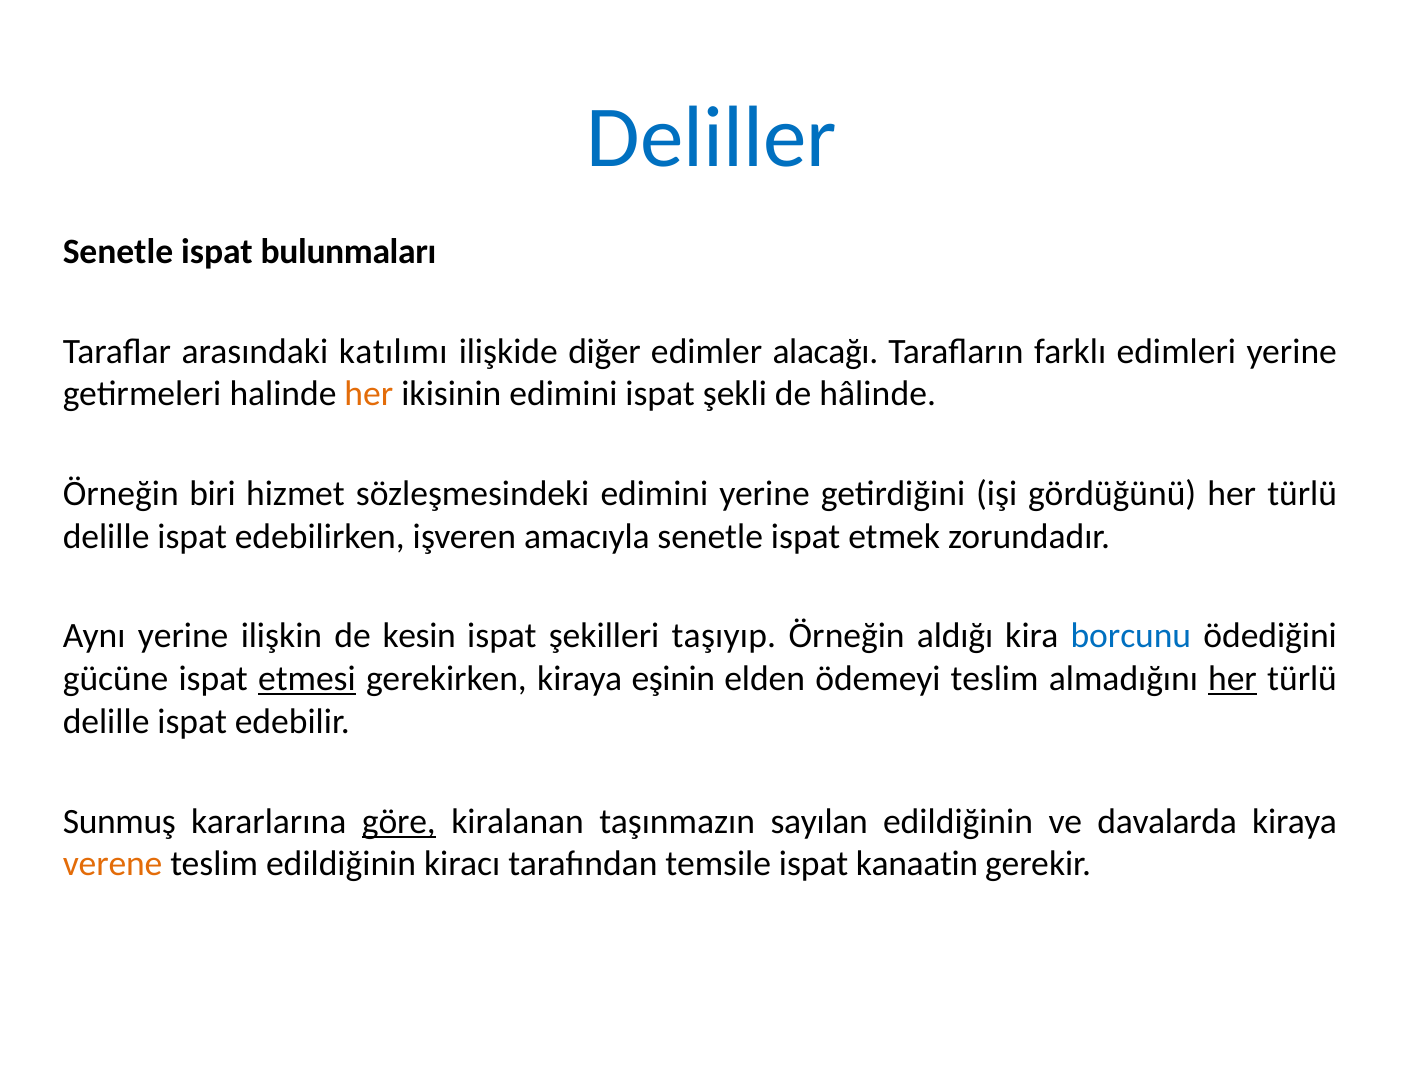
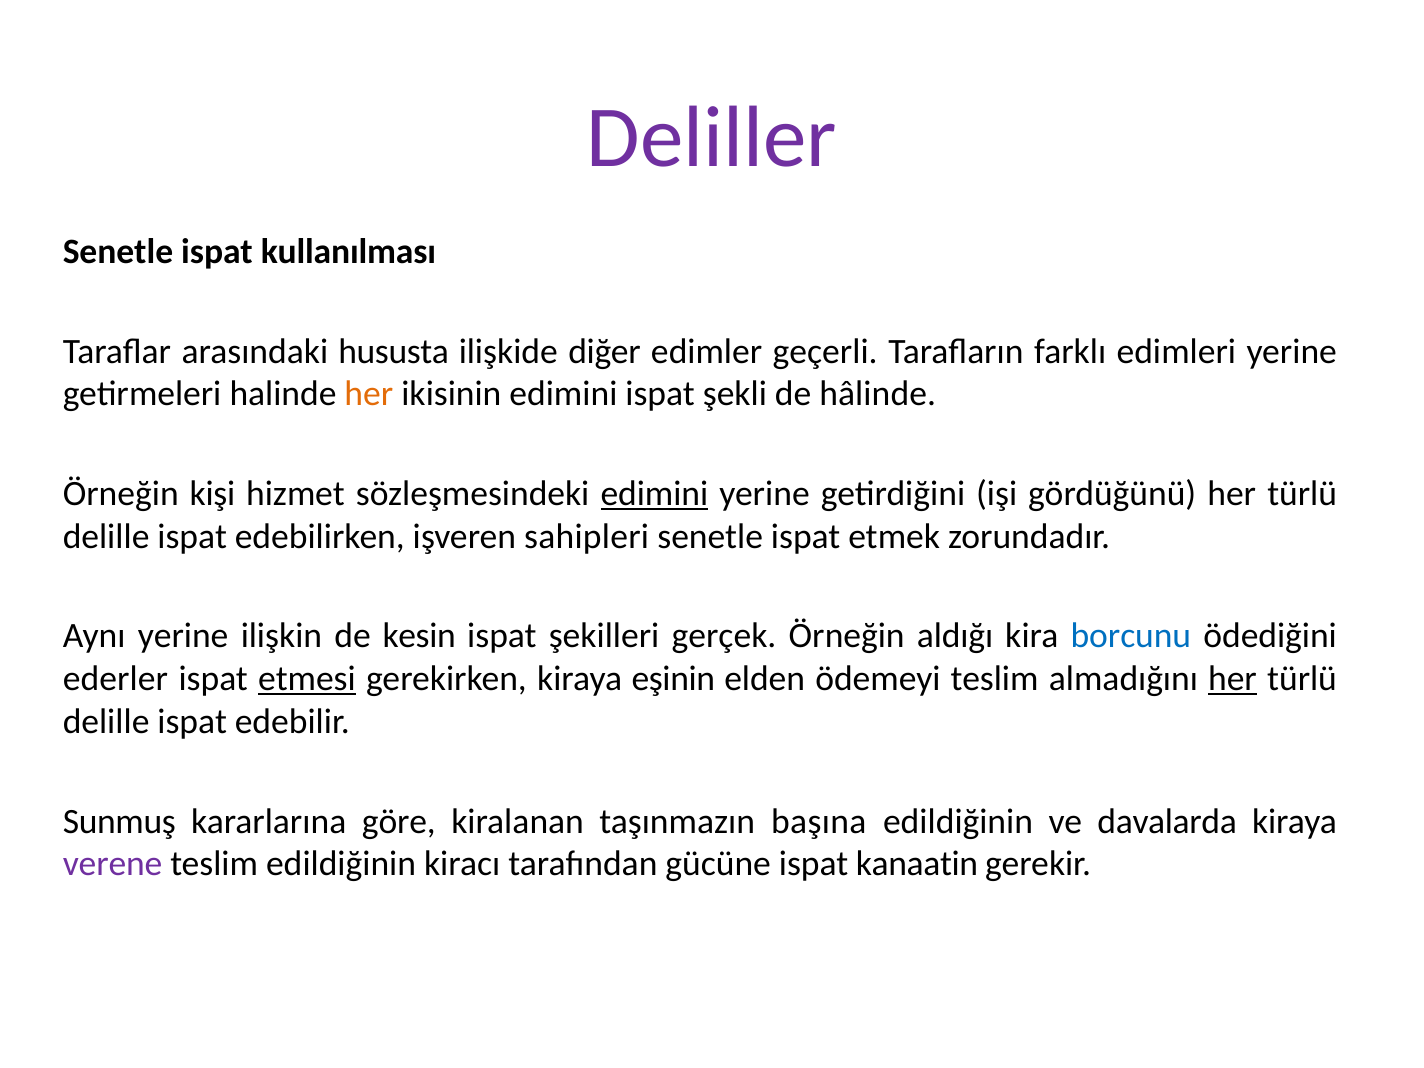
Deliller colour: blue -> purple (712, 138)
bulunmaları: bulunmaları -> kullanılması (348, 252)
katılımı: katılımı -> hususta (394, 351)
alacağı: alacağı -> geçerli (825, 351)
biri: biri -> kişi (212, 494)
edimini underline: none -> present (654, 494)
amacıyla: amacıyla -> sahipleri (587, 537)
taşıyıp: taşıyıp -> gerçek (724, 636)
gücüne: gücüne -> ederler (115, 679)
göre underline: present -> none (399, 821)
sayılan: sayılan -> başına (819, 821)
verene colour: orange -> purple (113, 864)
temsile: temsile -> gücüne (718, 864)
